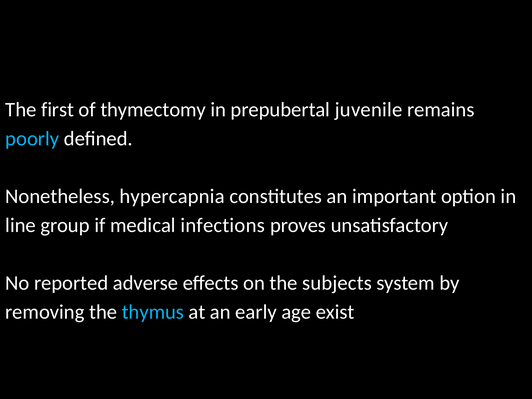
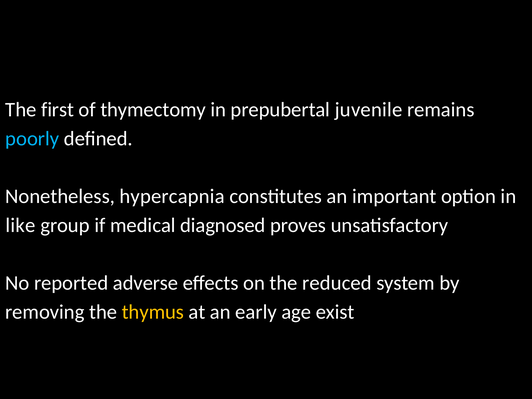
line: line -> like (20, 225)
infections: infections -> diagnosed (223, 225)
subjects: subjects -> reduced (337, 283)
thymus colour: light blue -> yellow (153, 312)
